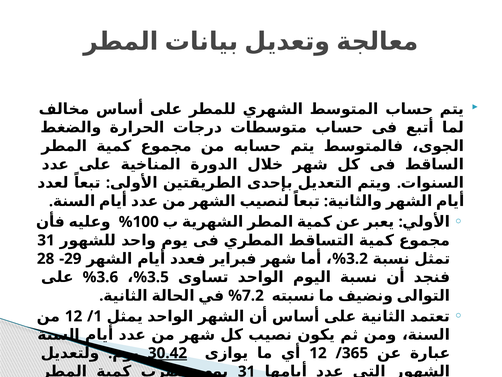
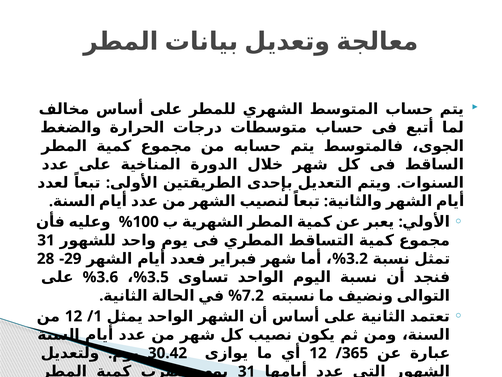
30.42 underline: present -> none (167, 353)
